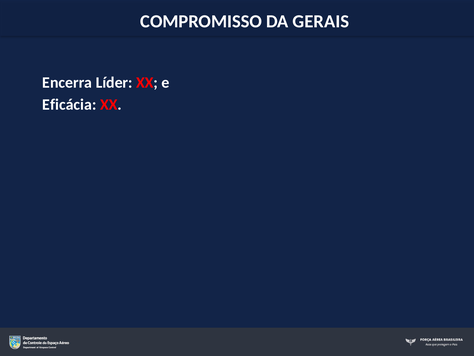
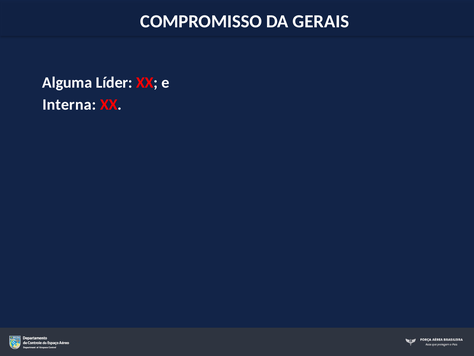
Encerra: Encerra -> Alguma (67, 82)
Eficácia: Eficácia -> Interna (69, 105)
